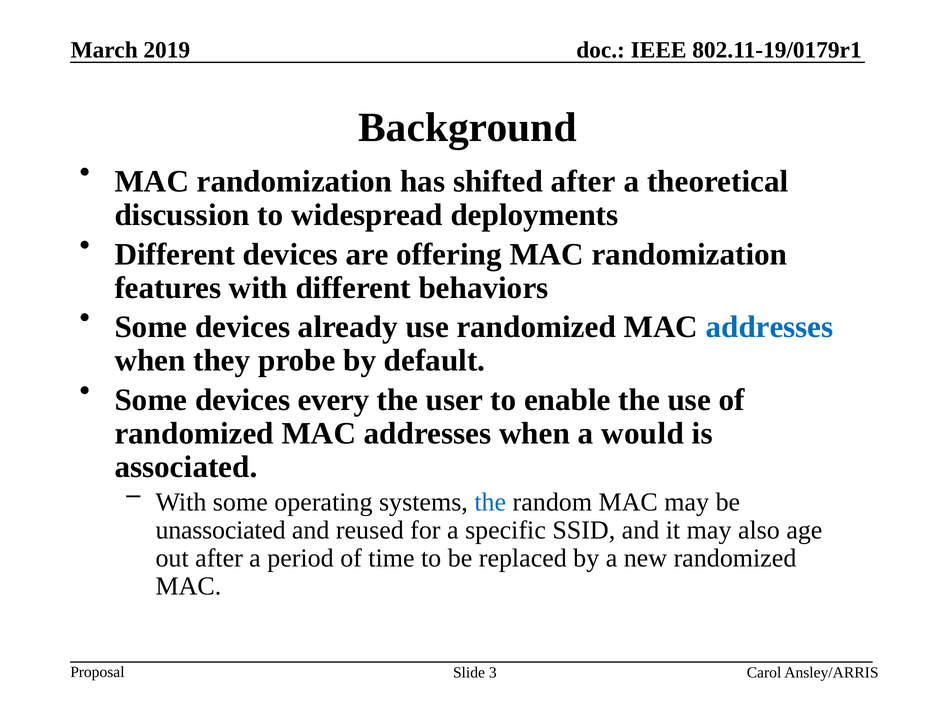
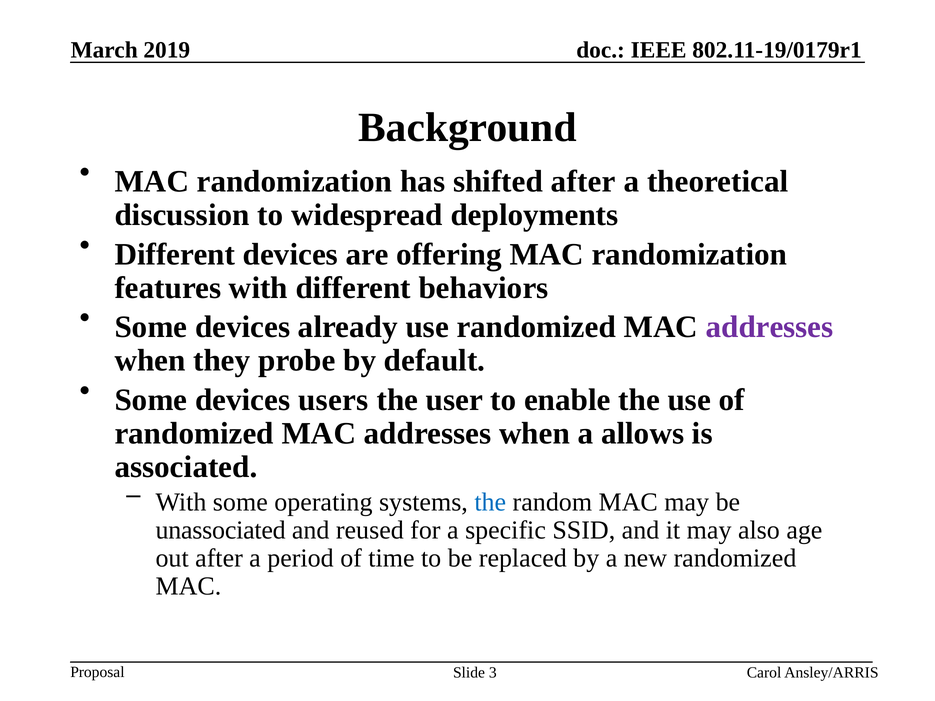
addresses colour: blue -> purple (770, 327)
every: every -> users (333, 400)
would: would -> allows (643, 434)
